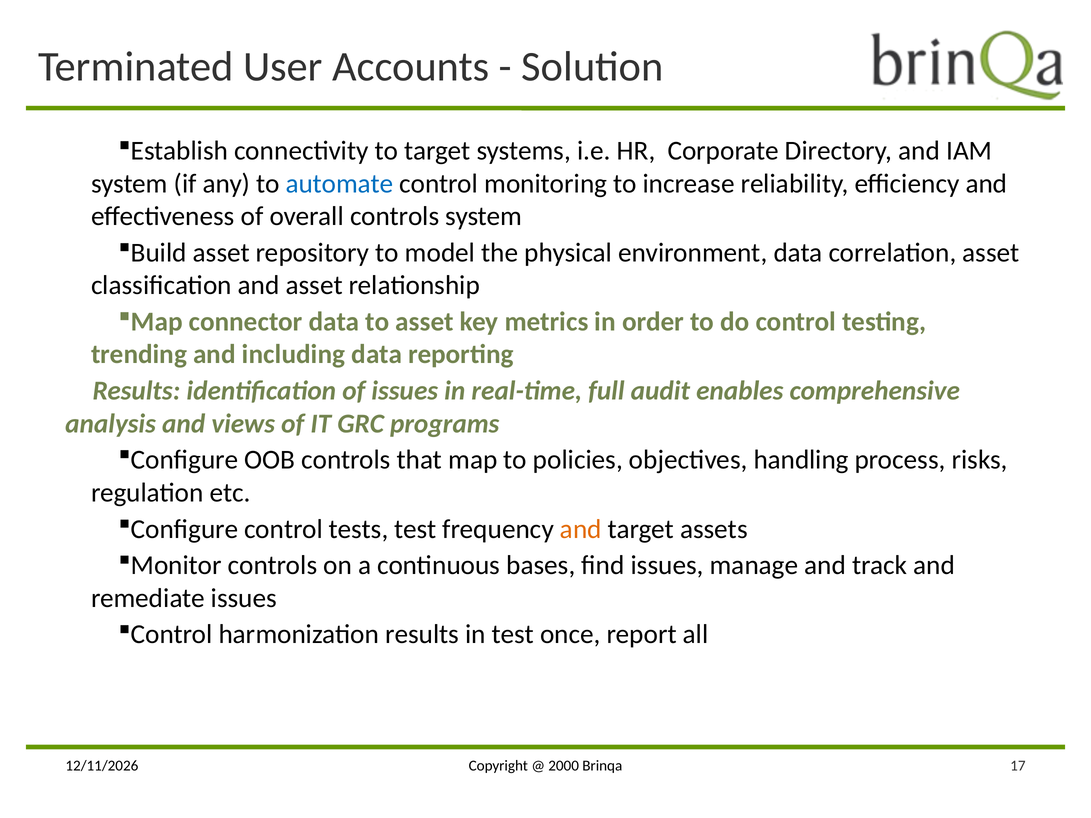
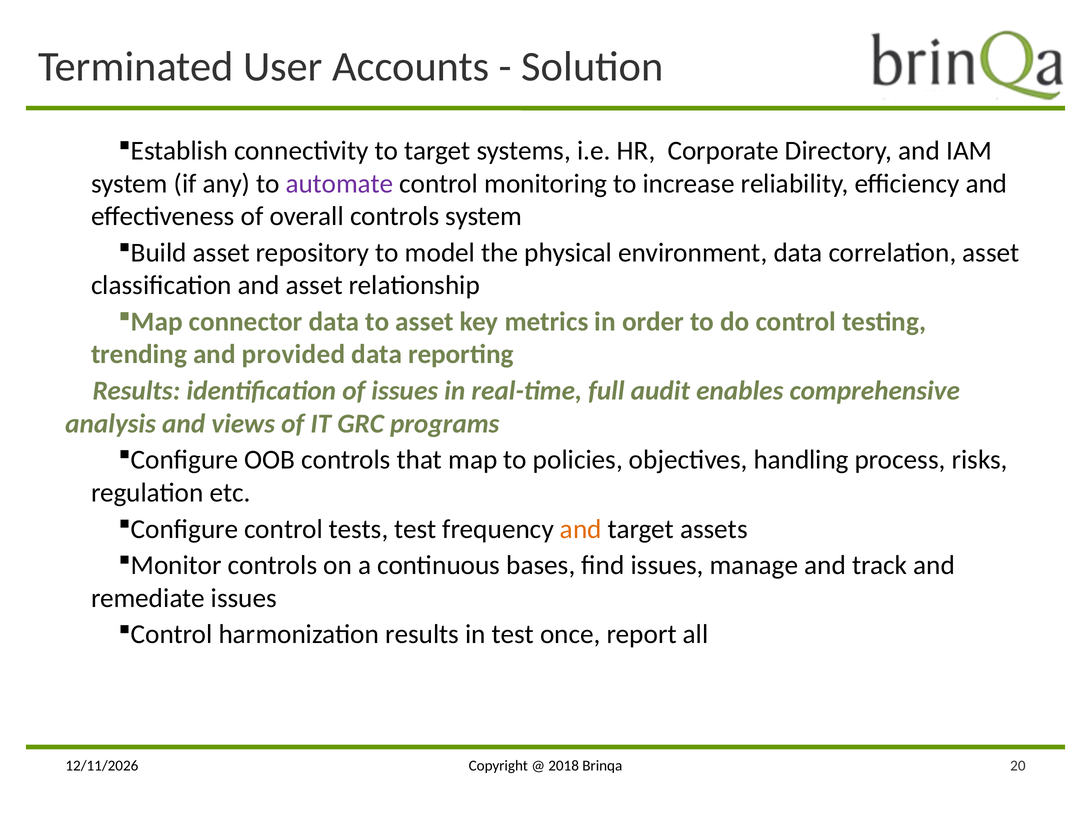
automate colour: blue -> purple (340, 184)
including: including -> provided (294, 355)
2000: 2000 -> 2018 (564, 766)
17: 17 -> 20 (1018, 766)
